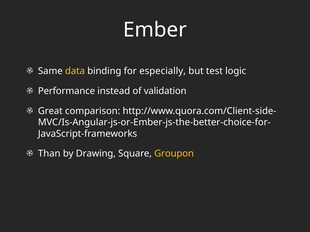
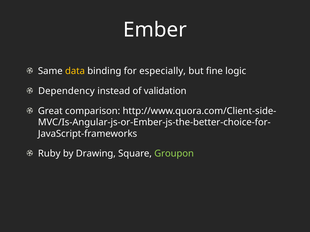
test: test -> fine (214, 71)
Performance: Performance -> Dependency (66, 91)
Than: Than -> Ruby (49, 154)
Groupon colour: yellow -> light green (174, 154)
